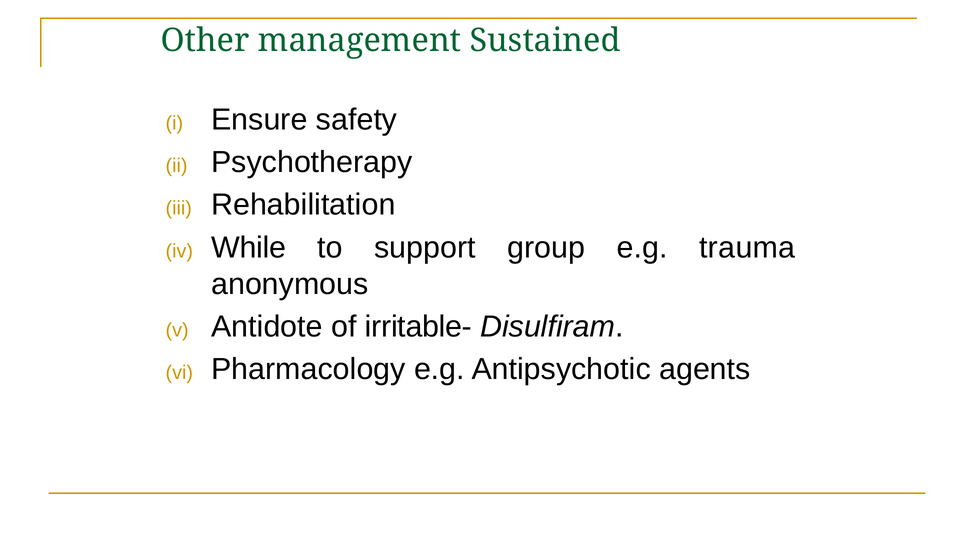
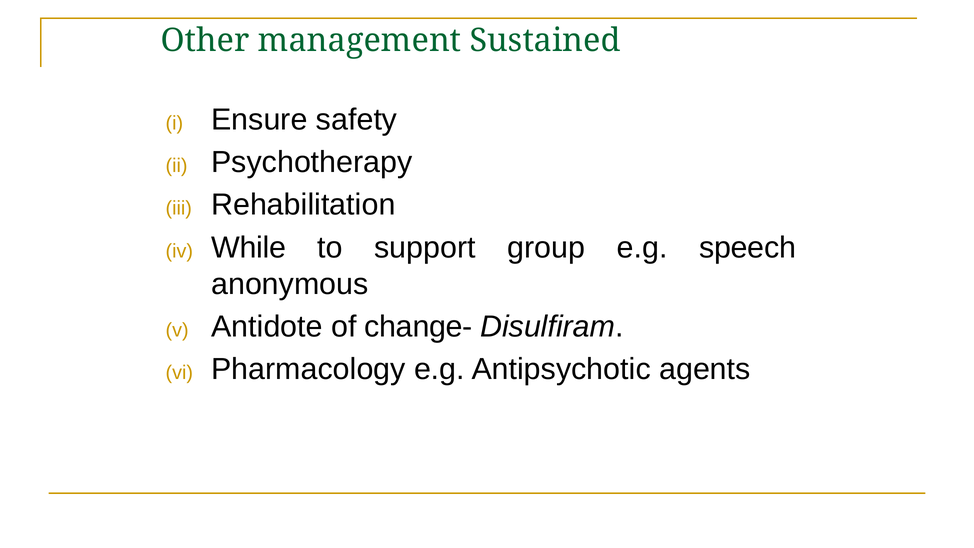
trauma: trauma -> speech (748, 248)
irritable-: irritable- -> change- (418, 327)
